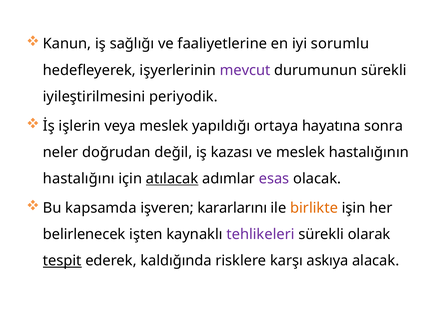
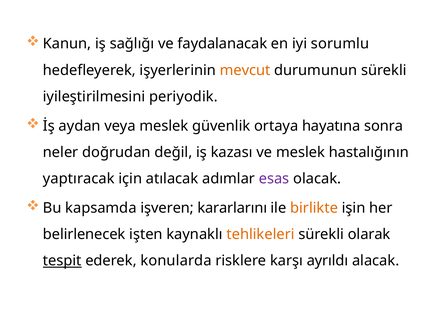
faaliyetlerine: faaliyetlerine -> faydalanacak (222, 44)
mevcut colour: purple -> orange (245, 70)
işlerin: işlerin -> aydan (80, 126)
yapıldığı: yapıldığı -> güvenlik (221, 126)
hastalığını: hastalığını -> yaptıracak (79, 179)
atılacak underline: present -> none (172, 179)
tehlikeleri colour: purple -> orange (261, 234)
kaldığında: kaldığında -> konularda (176, 261)
askıya: askıya -> ayrıldı (328, 261)
